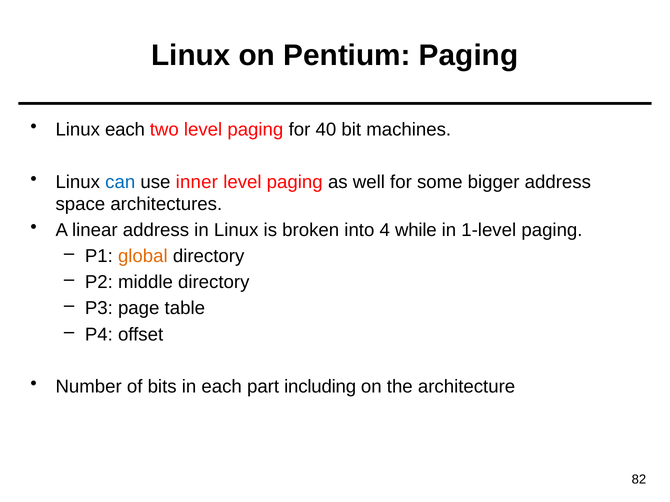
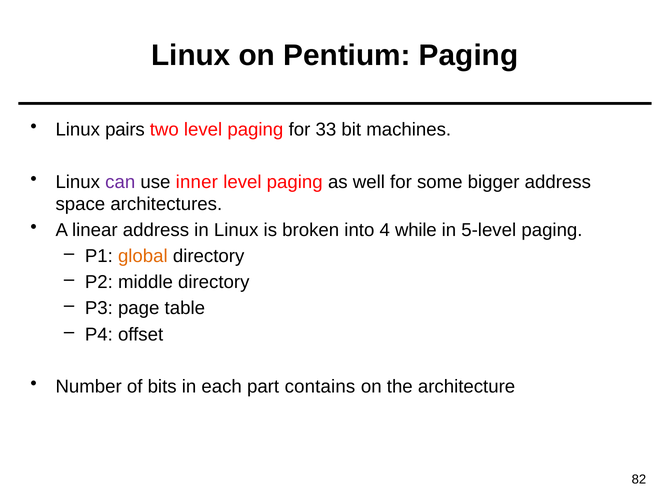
Linux each: each -> pairs (125, 130)
40: 40 -> 33 (326, 130)
can colour: blue -> purple (120, 182)
1-level: 1-level -> 5-level (489, 230)
including: including -> contains (320, 387)
